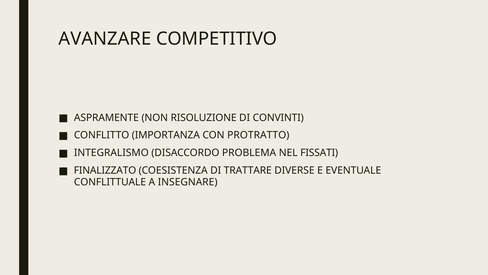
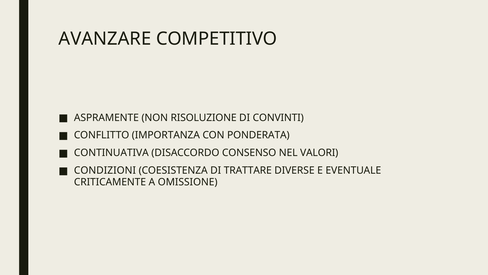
PROTRATTO: PROTRATTO -> PONDERATA (258, 135)
INTEGRALISMO: INTEGRALISMO -> CONTINUATIVA (111, 153)
PROBLEMA: PROBLEMA -> CONSENSO (249, 153)
FISSATI: FISSATI -> VALORI (319, 153)
FINALIZZATO: FINALIZZATO -> CONDIZIONI (105, 170)
CONFLITTUALE: CONFLITTUALE -> CRITICAMENTE (110, 182)
INSEGNARE: INSEGNARE -> OMISSIONE (188, 182)
